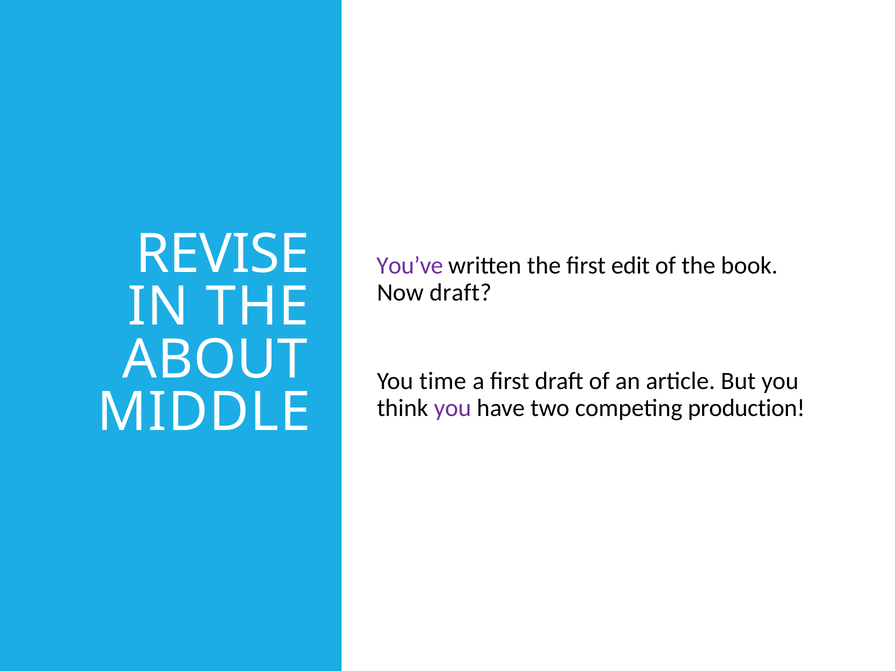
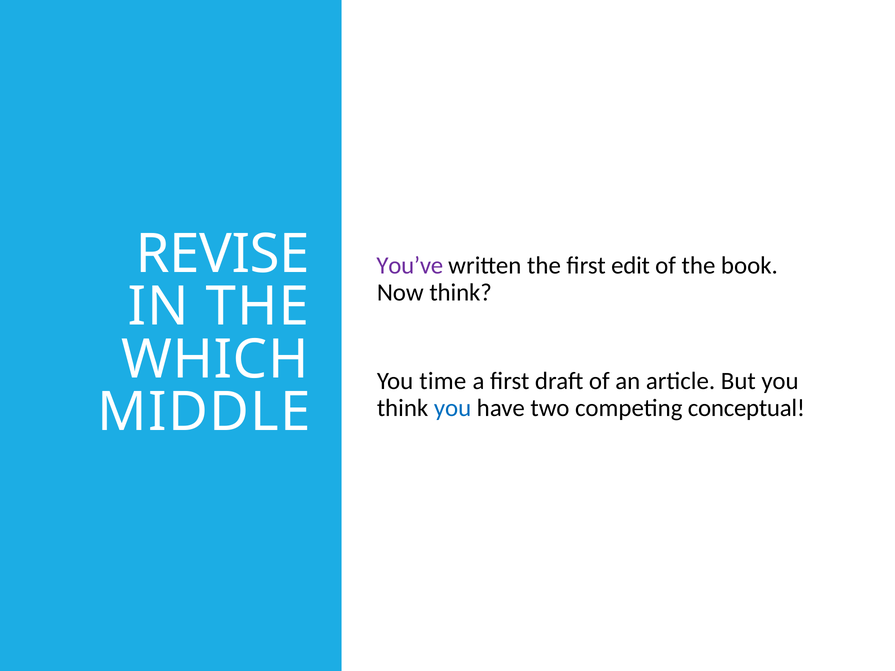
Now draft: draft -> think (461, 293)
ABOUT: ABOUT -> WHICH (215, 360)
you colour: purple -> blue (453, 408)
production: production -> conceptual (746, 408)
